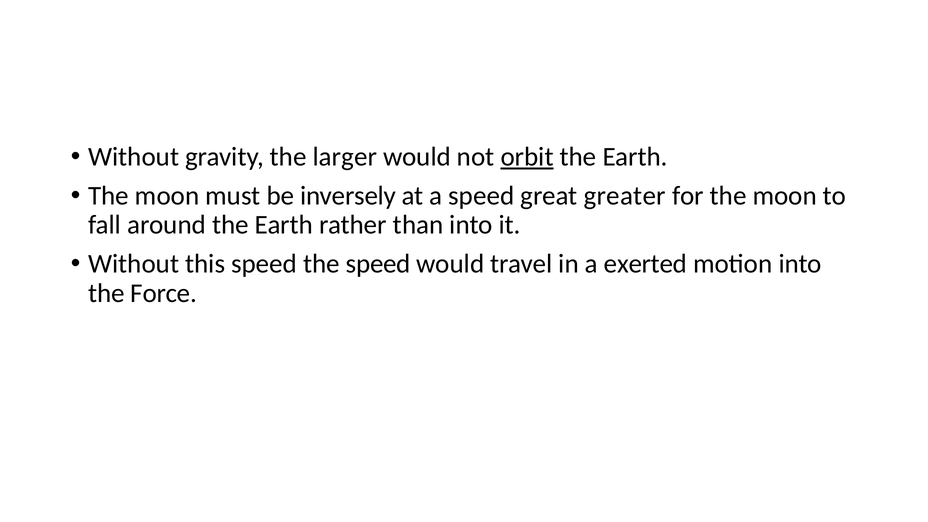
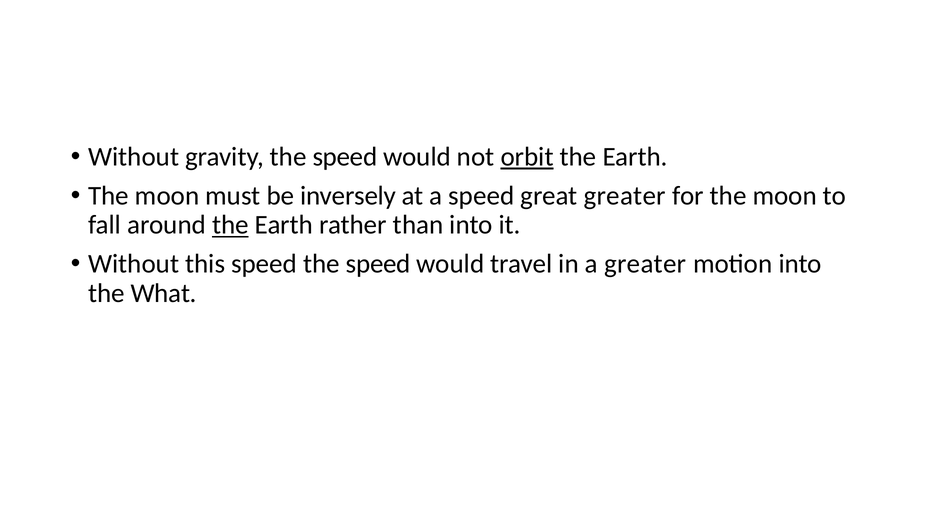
gravity the larger: larger -> speed (345, 157)
the underline: none -> present (230, 225)
a exerted: exerted -> greater (645, 264)
Force: Force -> What (164, 293)
